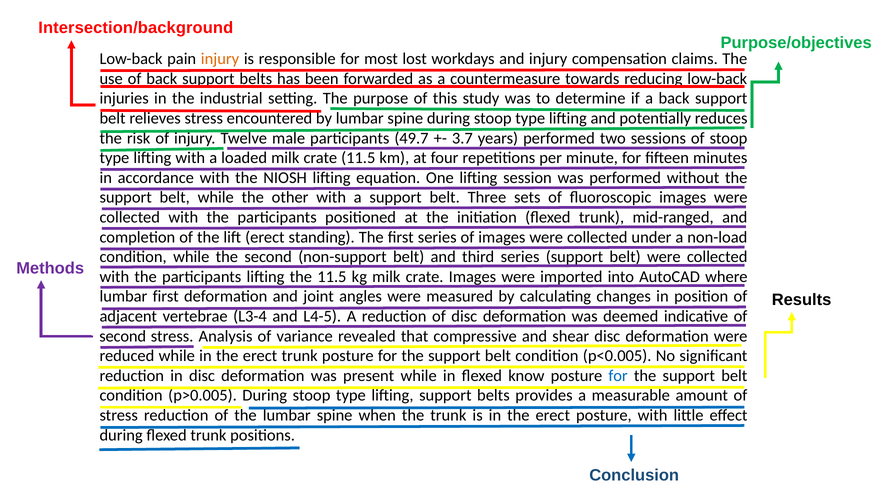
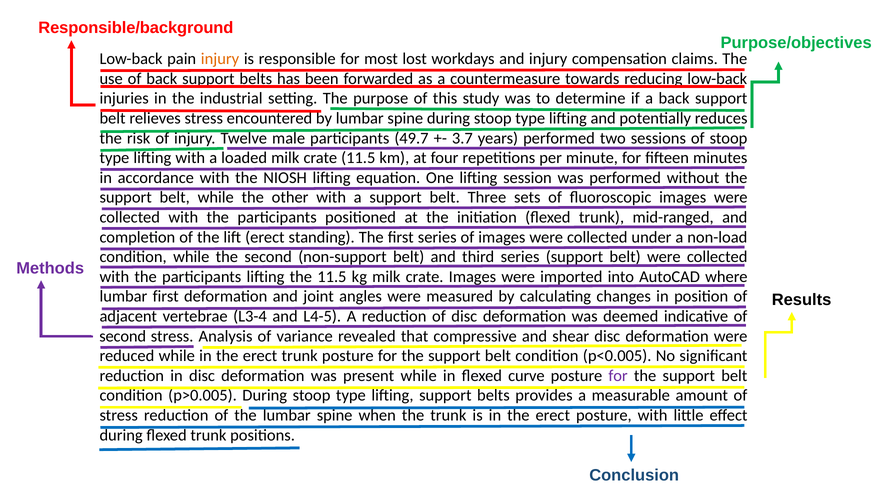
Intersection/background: Intersection/background -> Responsible/background (136, 28)
know: know -> curve (526, 376)
for colour: blue -> purple (618, 376)
